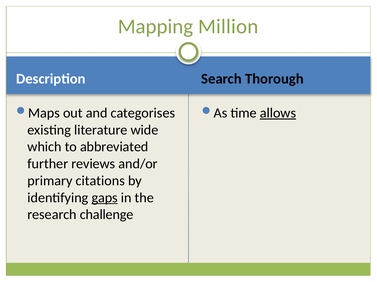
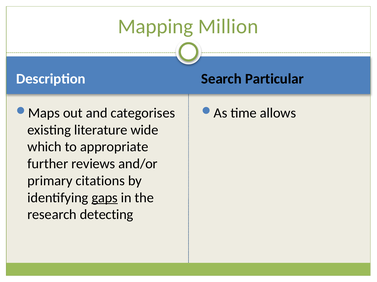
Thorough: Thorough -> Particular (274, 79)
allows underline: present -> none (278, 113)
abbreviated: abbreviated -> appropriate (114, 147)
challenge: challenge -> detecting (107, 215)
